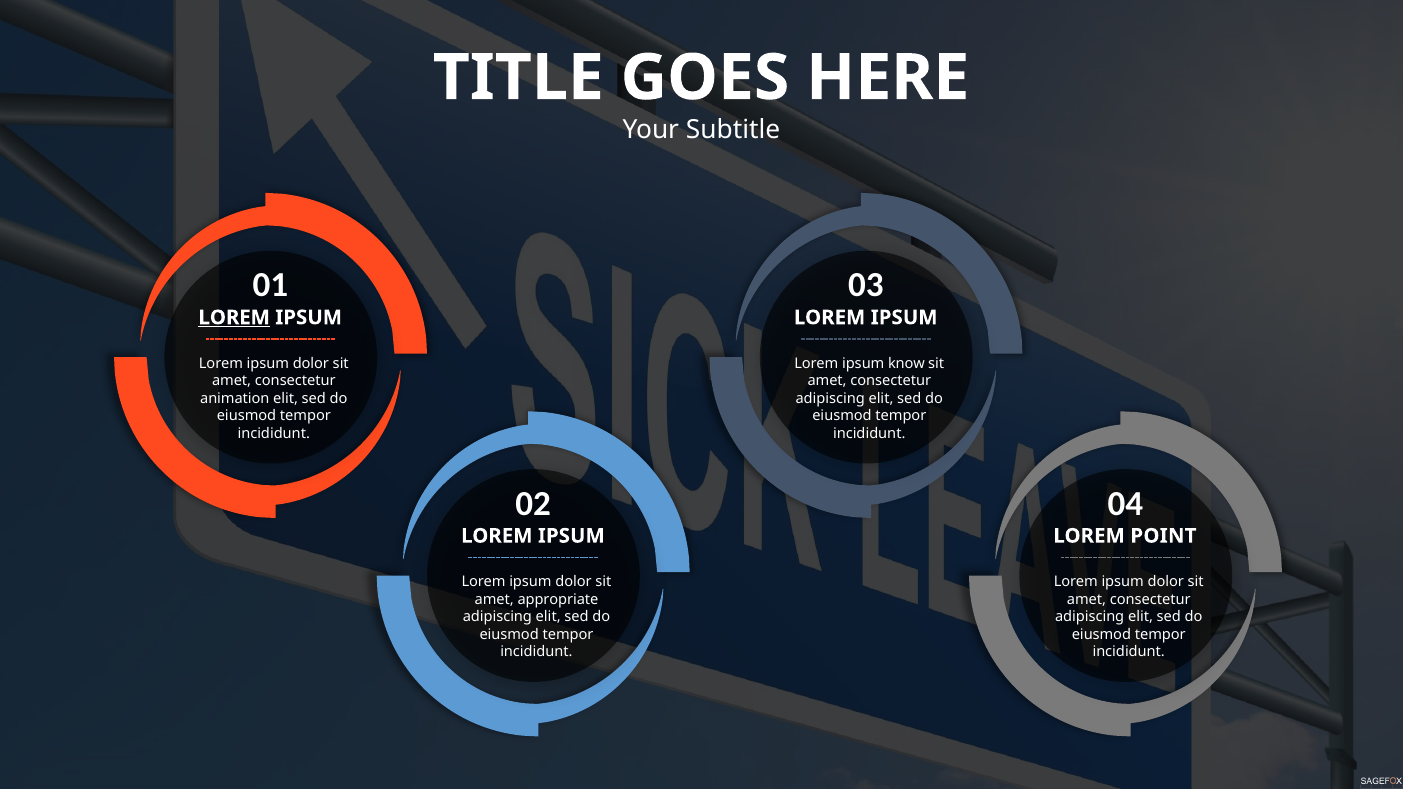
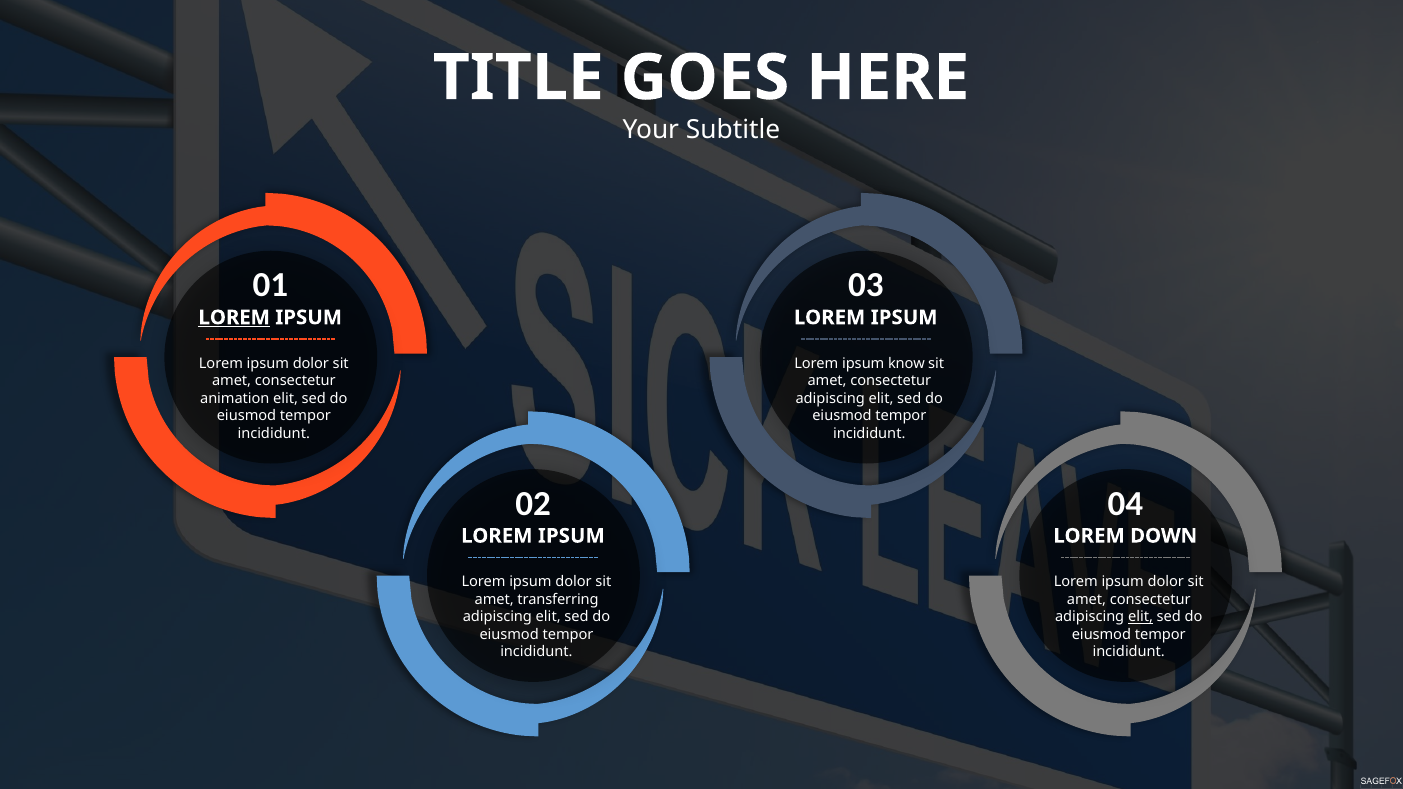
POINT: POINT -> DOWN (1164, 536)
appropriate: appropriate -> transferring (558, 600)
elit underline: none -> present (1140, 617)
